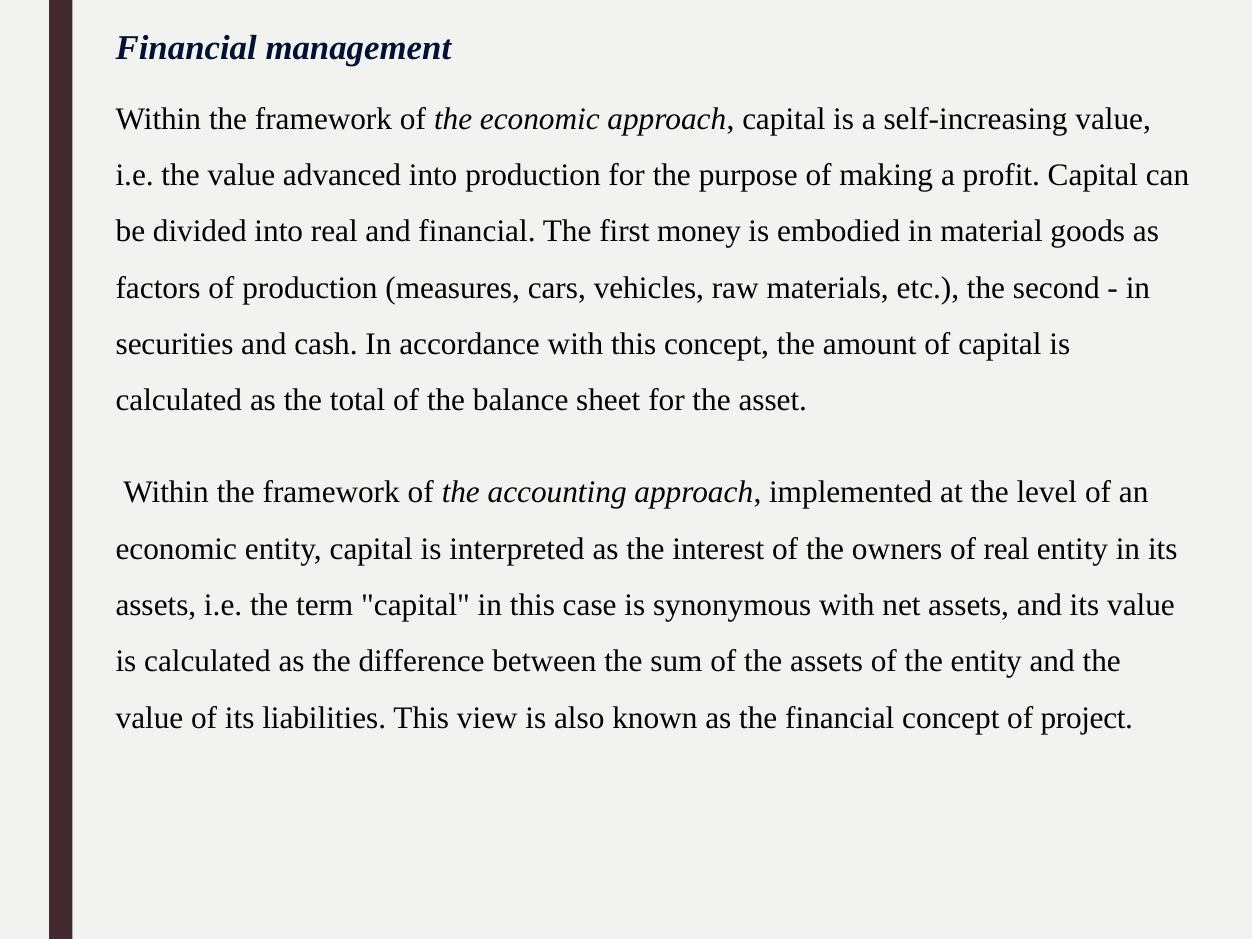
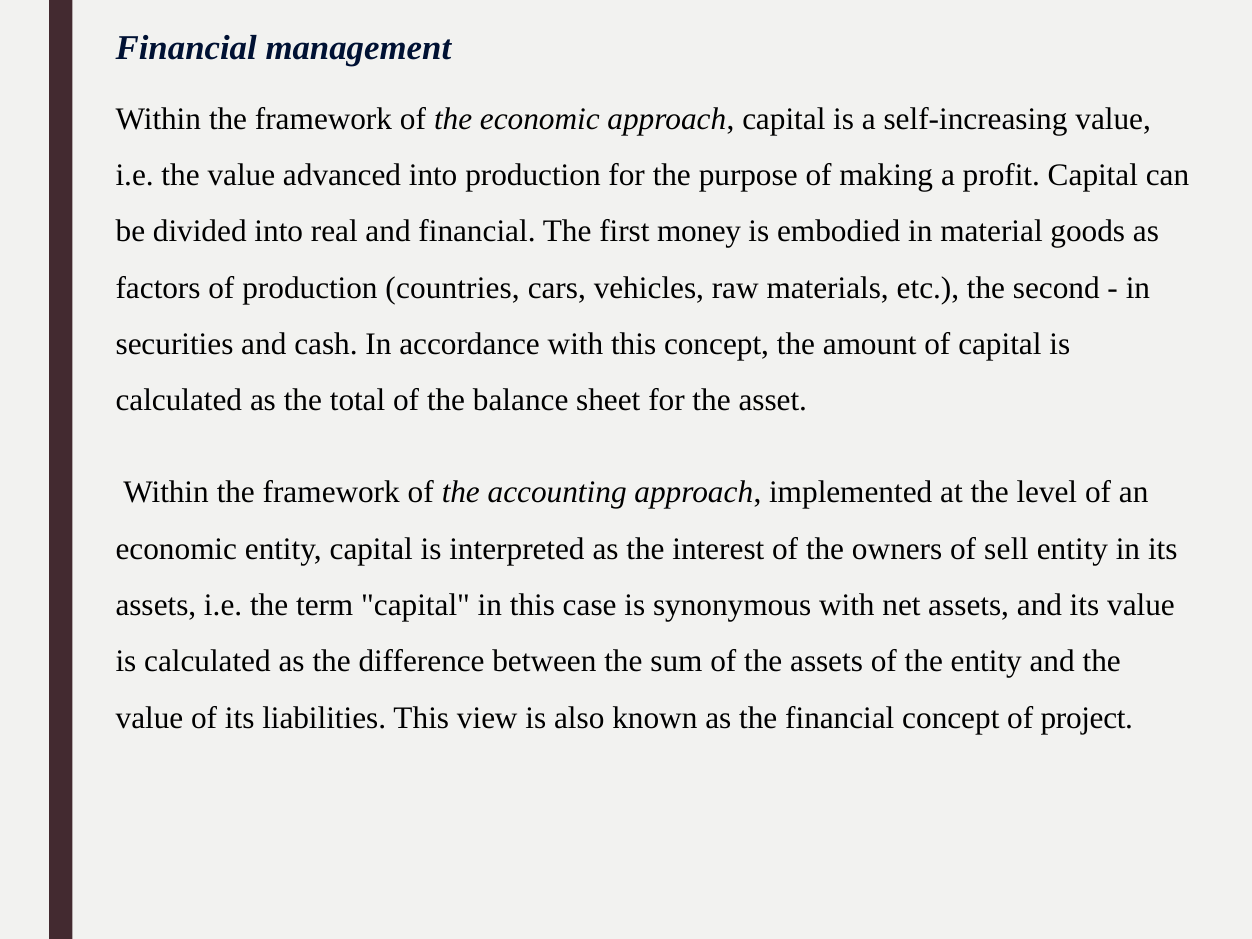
measures: measures -> countries (453, 288)
of real: real -> sell (1006, 549)
